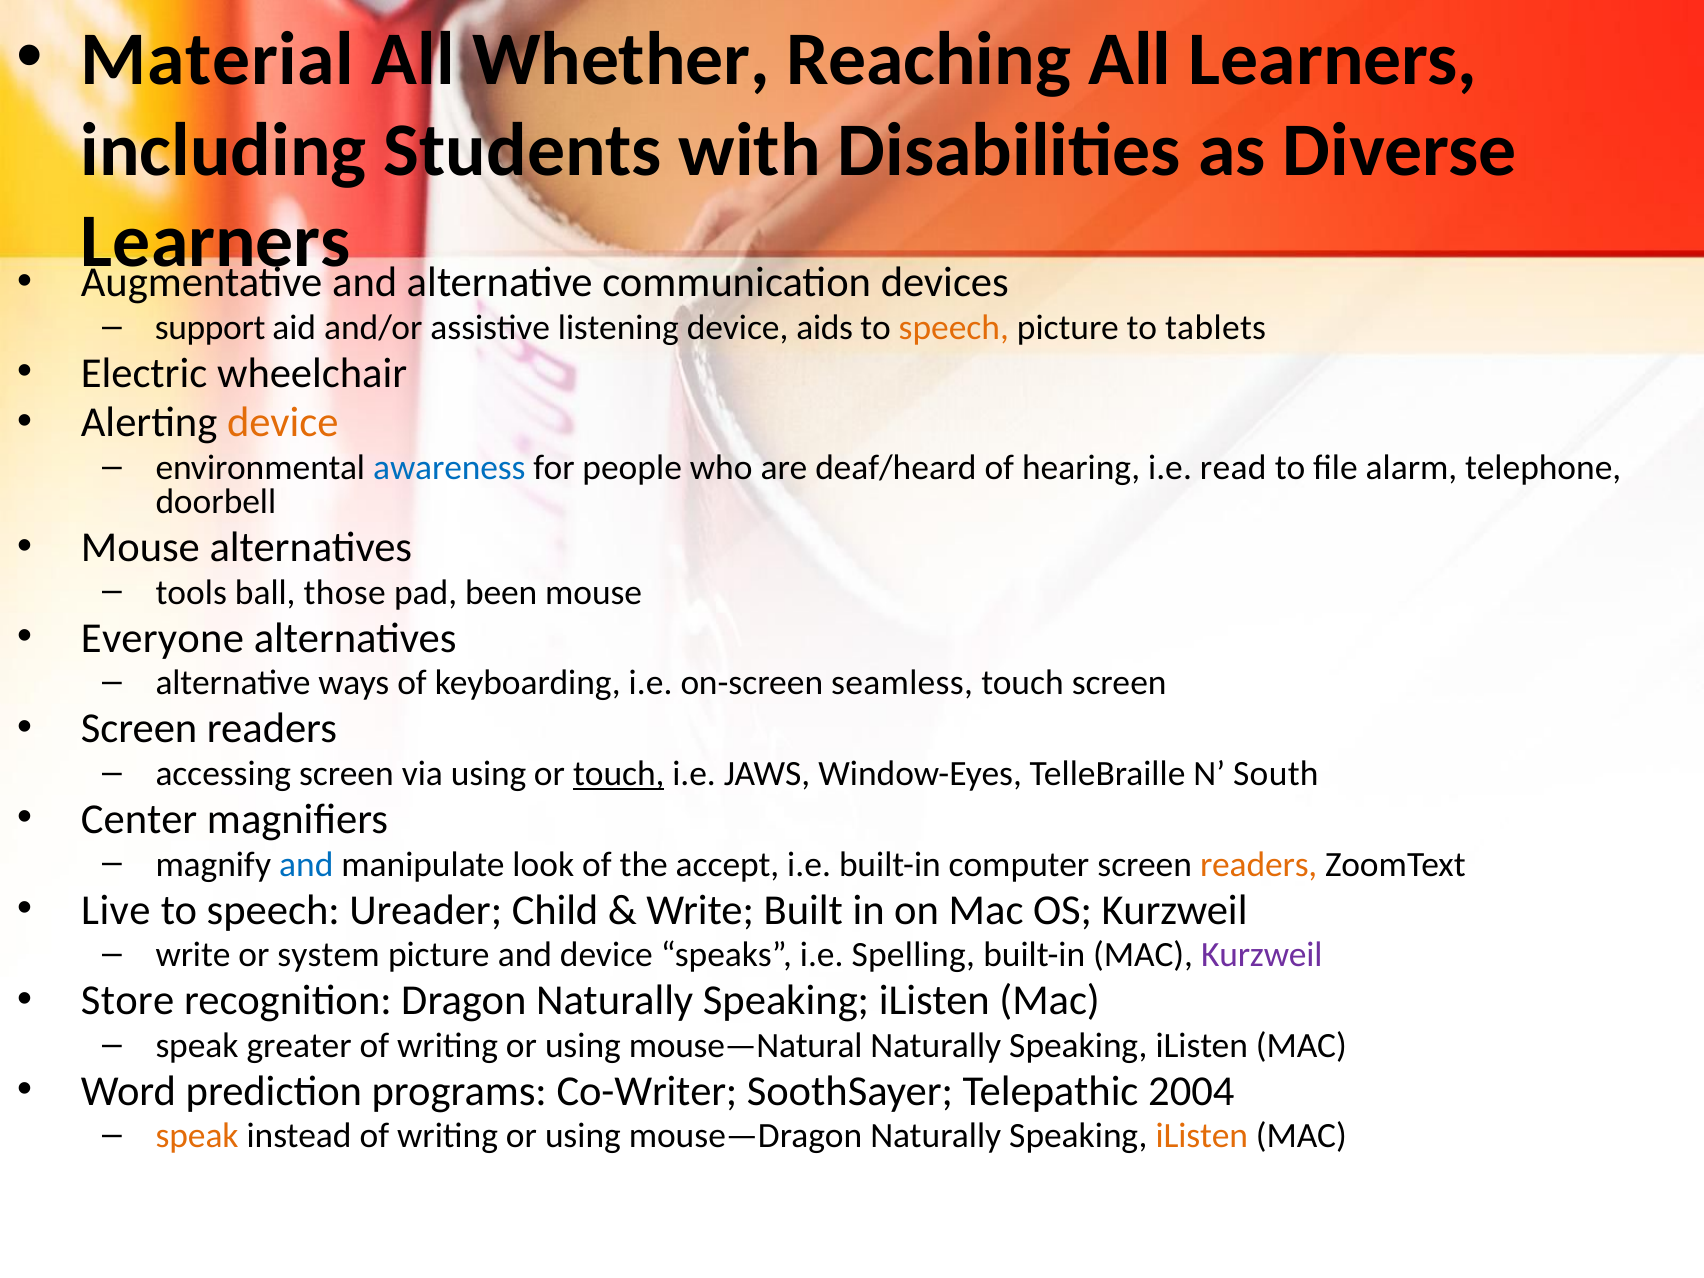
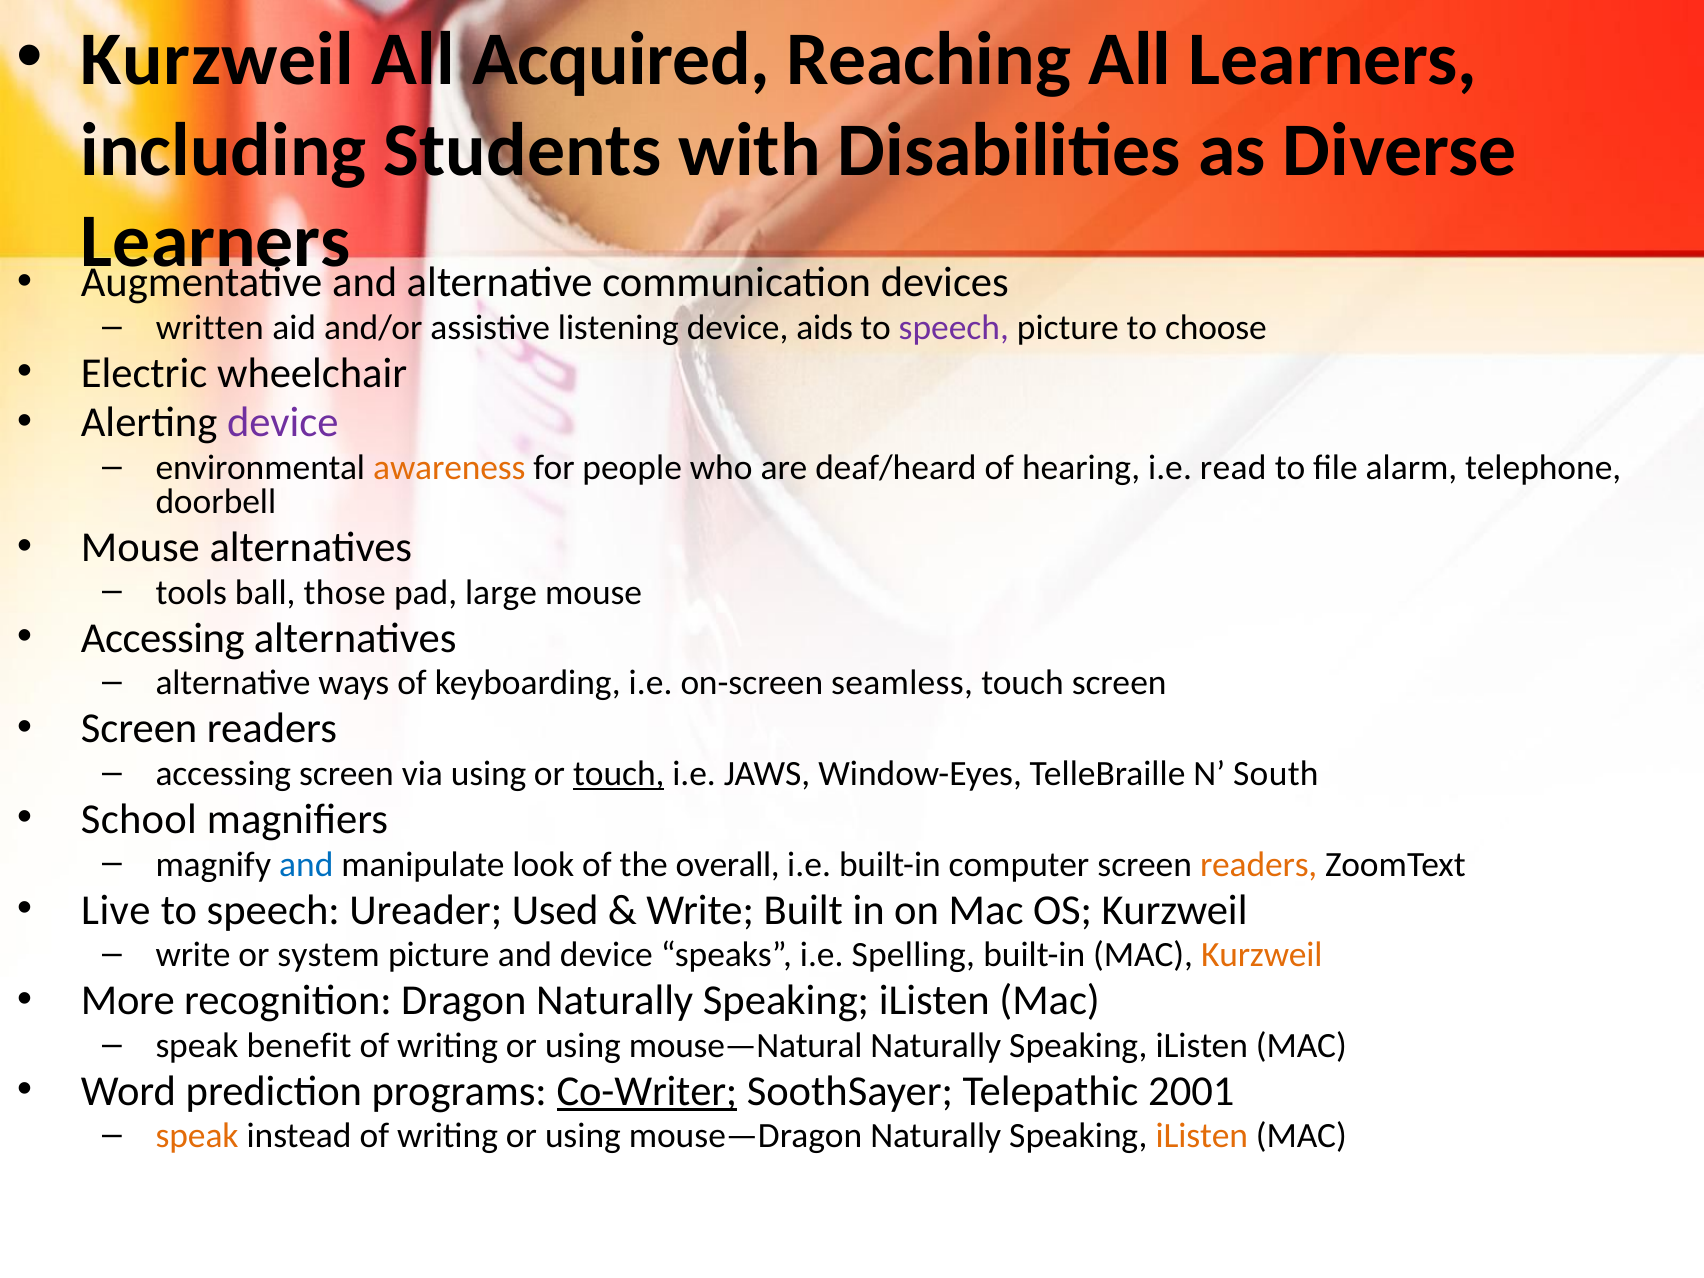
Material: Material -> Kurzweil (218, 59)
Whether: Whether -> Acquired (621, 59)
support: support -> written (210, 328)
speech colour: orange -> purple (954, 328)
tablets: tablets -> choose (1216, 328)
device colour: orange -> purple (283, 423)
awareness colour: blue -> orange (449, 468)
been: been -> large (501, 592)
Everyone: Everyone -> Accessing (163, 638)
Center: Center -> School (139, 819)
accept: accept -> overall (728, 864)
Child: Child -> Used (555, 910)
Kurzweil colour: purple -> orange (1262, 955)
Store: Store -> More (128, 1001)
greater: greater -> benefit (299, 1046)
Co-Writer underline: none -> present (647, 1091)
2004: 2004 -> 2001 (1191, 1091)
